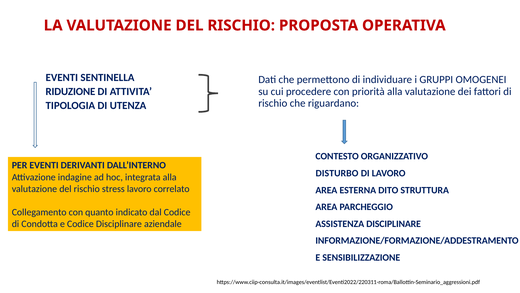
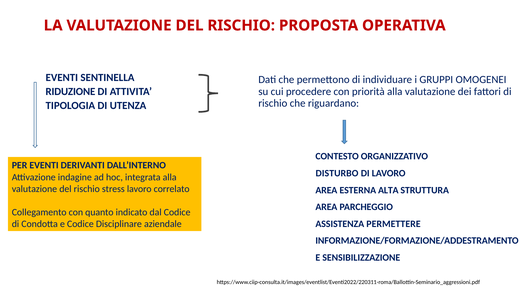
DITO: DITO -> ALTA (388, 190)
DISCIPLINARE: DISCIPLINARE -> PERMETTERE (393, 223)
